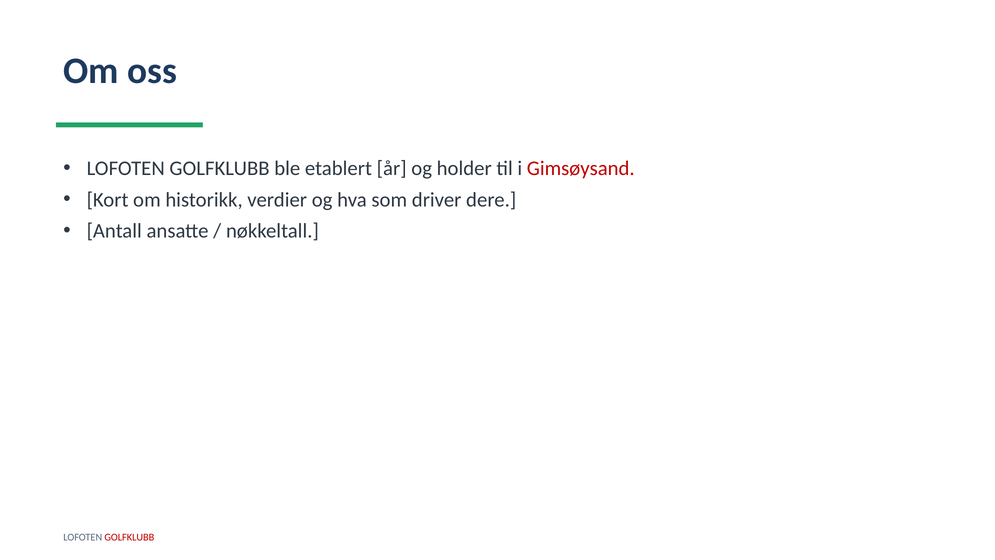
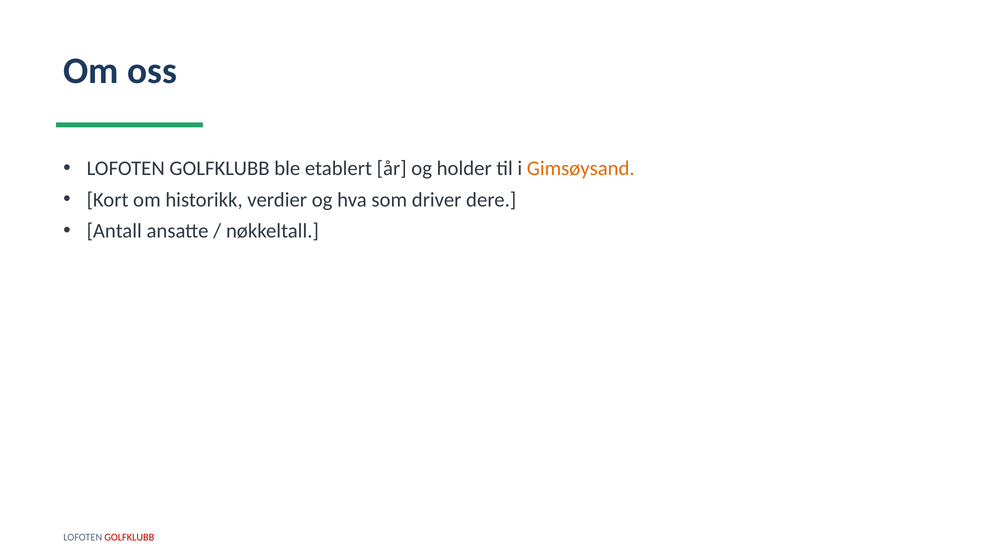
Gimsøysand colour: red -> orange (581, 169)
